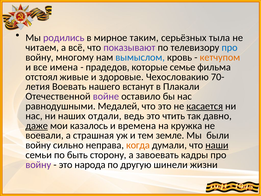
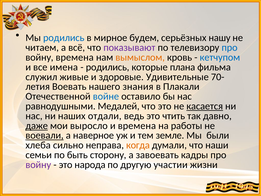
родились colour: purple -> blue (64, 38)
таким: таким -> будем (144, 38)
тыла: тыла -> нашу (220, 38)
войну многому: многому -> времена (75, 57)
вымыслом colour: blue -> orange (140, 57)
кетчупом colour: orange -> blue (220, 57)
прадедов: прадедов -> родились (108, 67)
семье: семье -> плана (183, 67)
отстоял: отстоял -> служил (41, 77)
Чехословакию: Чехословакию -> Удивительные (177, 77)
встанут: встанут -> знания (138, 87)
войне colour: purple -> blue (106, 96)
казалось: казалось -> выросло (89, 126)
кружка: кружка -> работы (187, 126)
воевали underline: none -> present (45, 135)
страшная: страшная -> наверное (93, 135)
войну: войну -> хлеба (38, 145)
наши underline: present -> none (217, 145)
шинели: шинели -> участии (171, 165)
